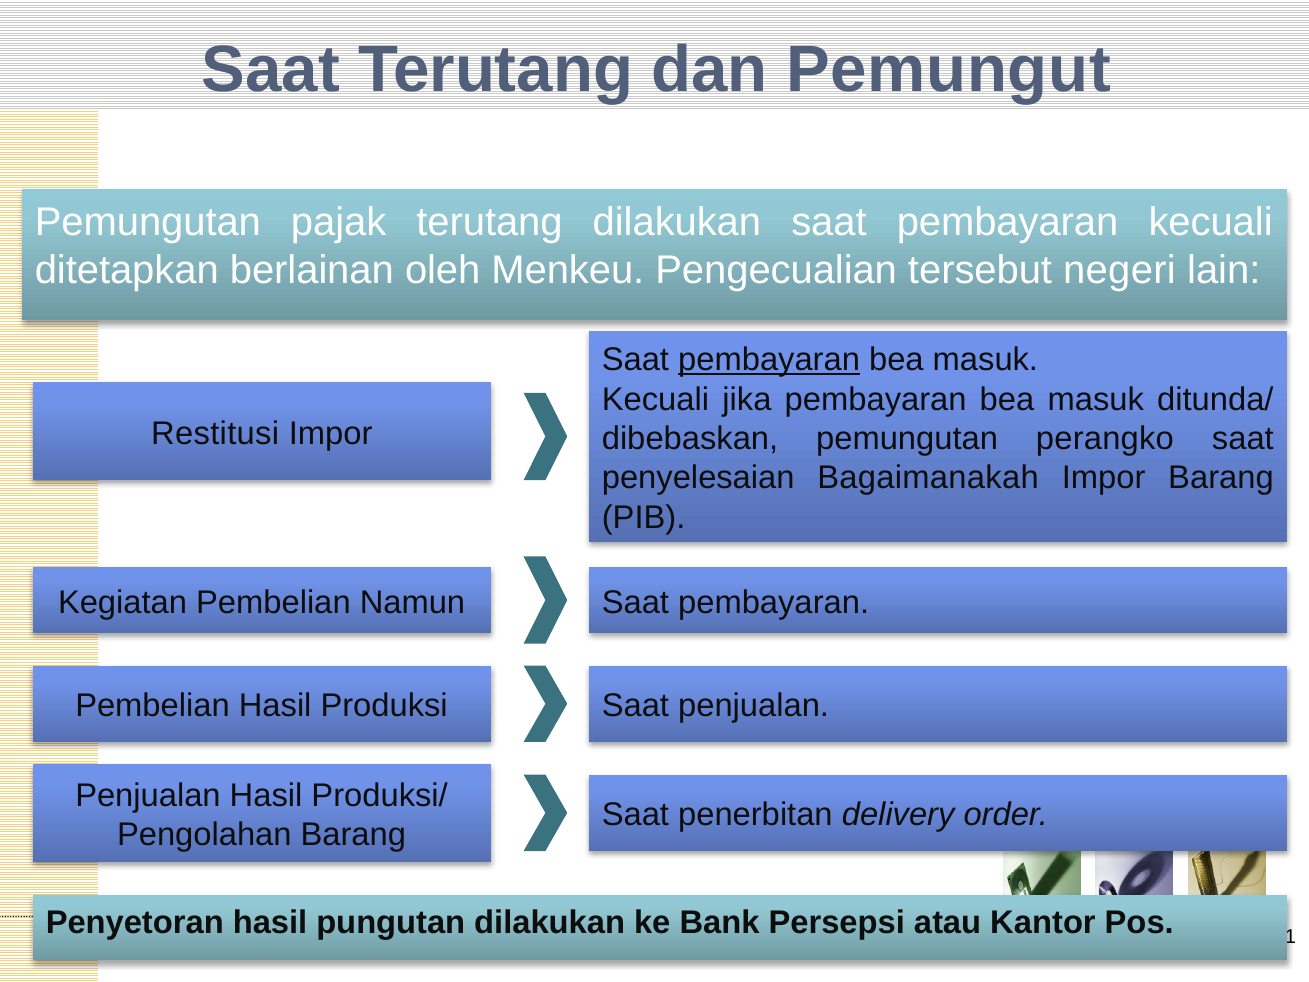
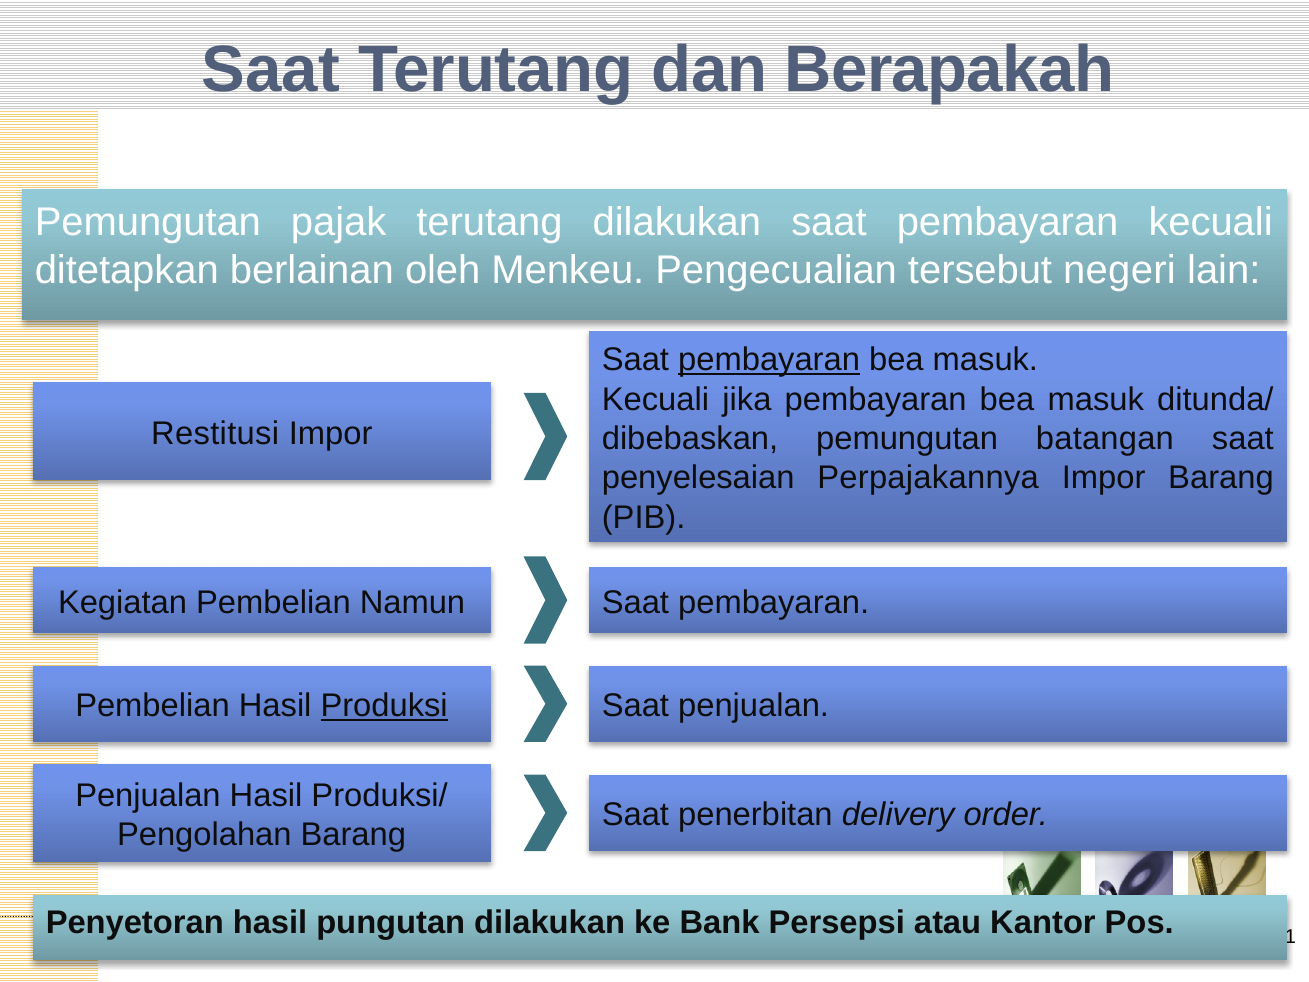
Pemungut: Pemungut -> Berapakah (949, 70)
perangko: perangko -> batangan (1105, 439)
Bagaimanakah: Bagaimanakah -> Perpajakannya (928, 478)
Produksi underline: none -> present (384, 706)
